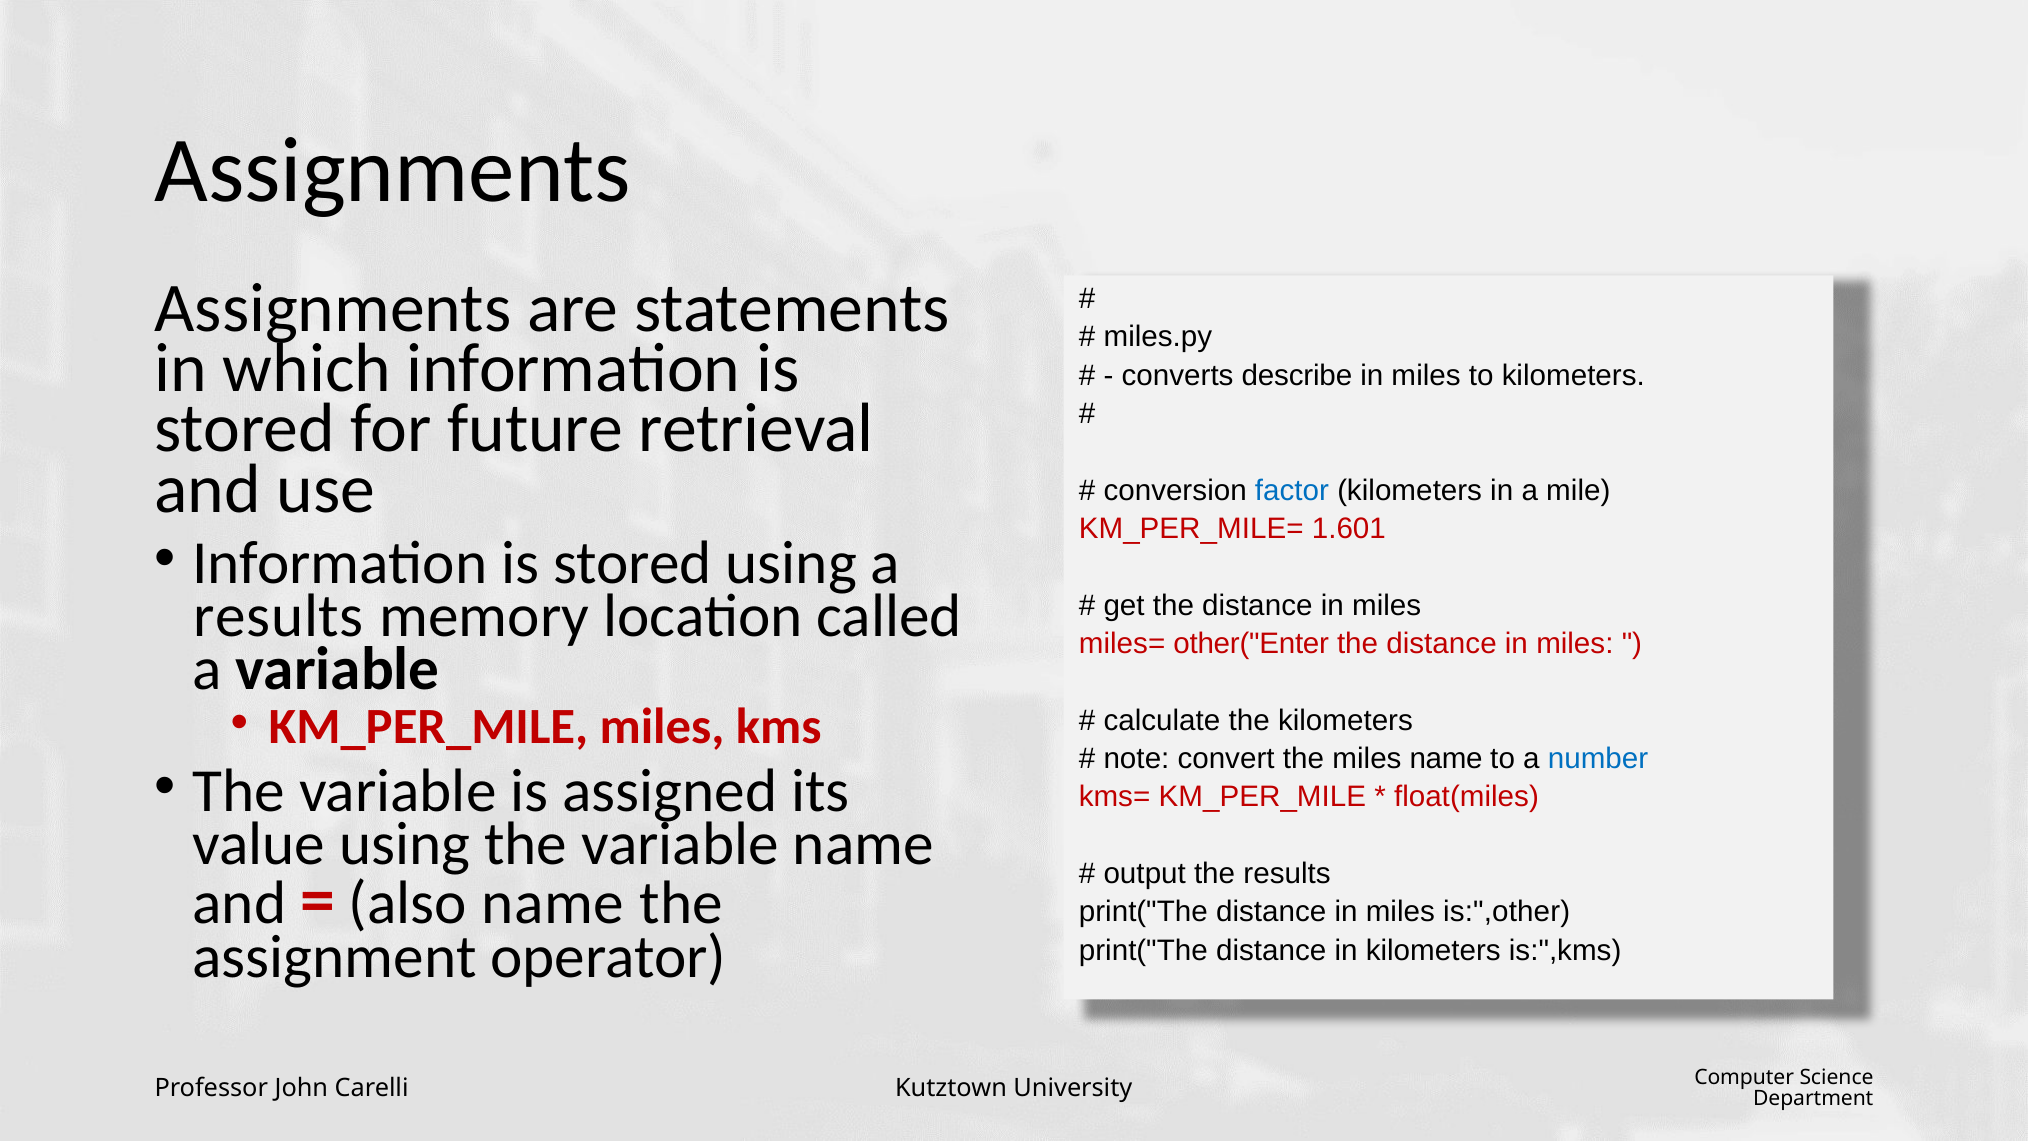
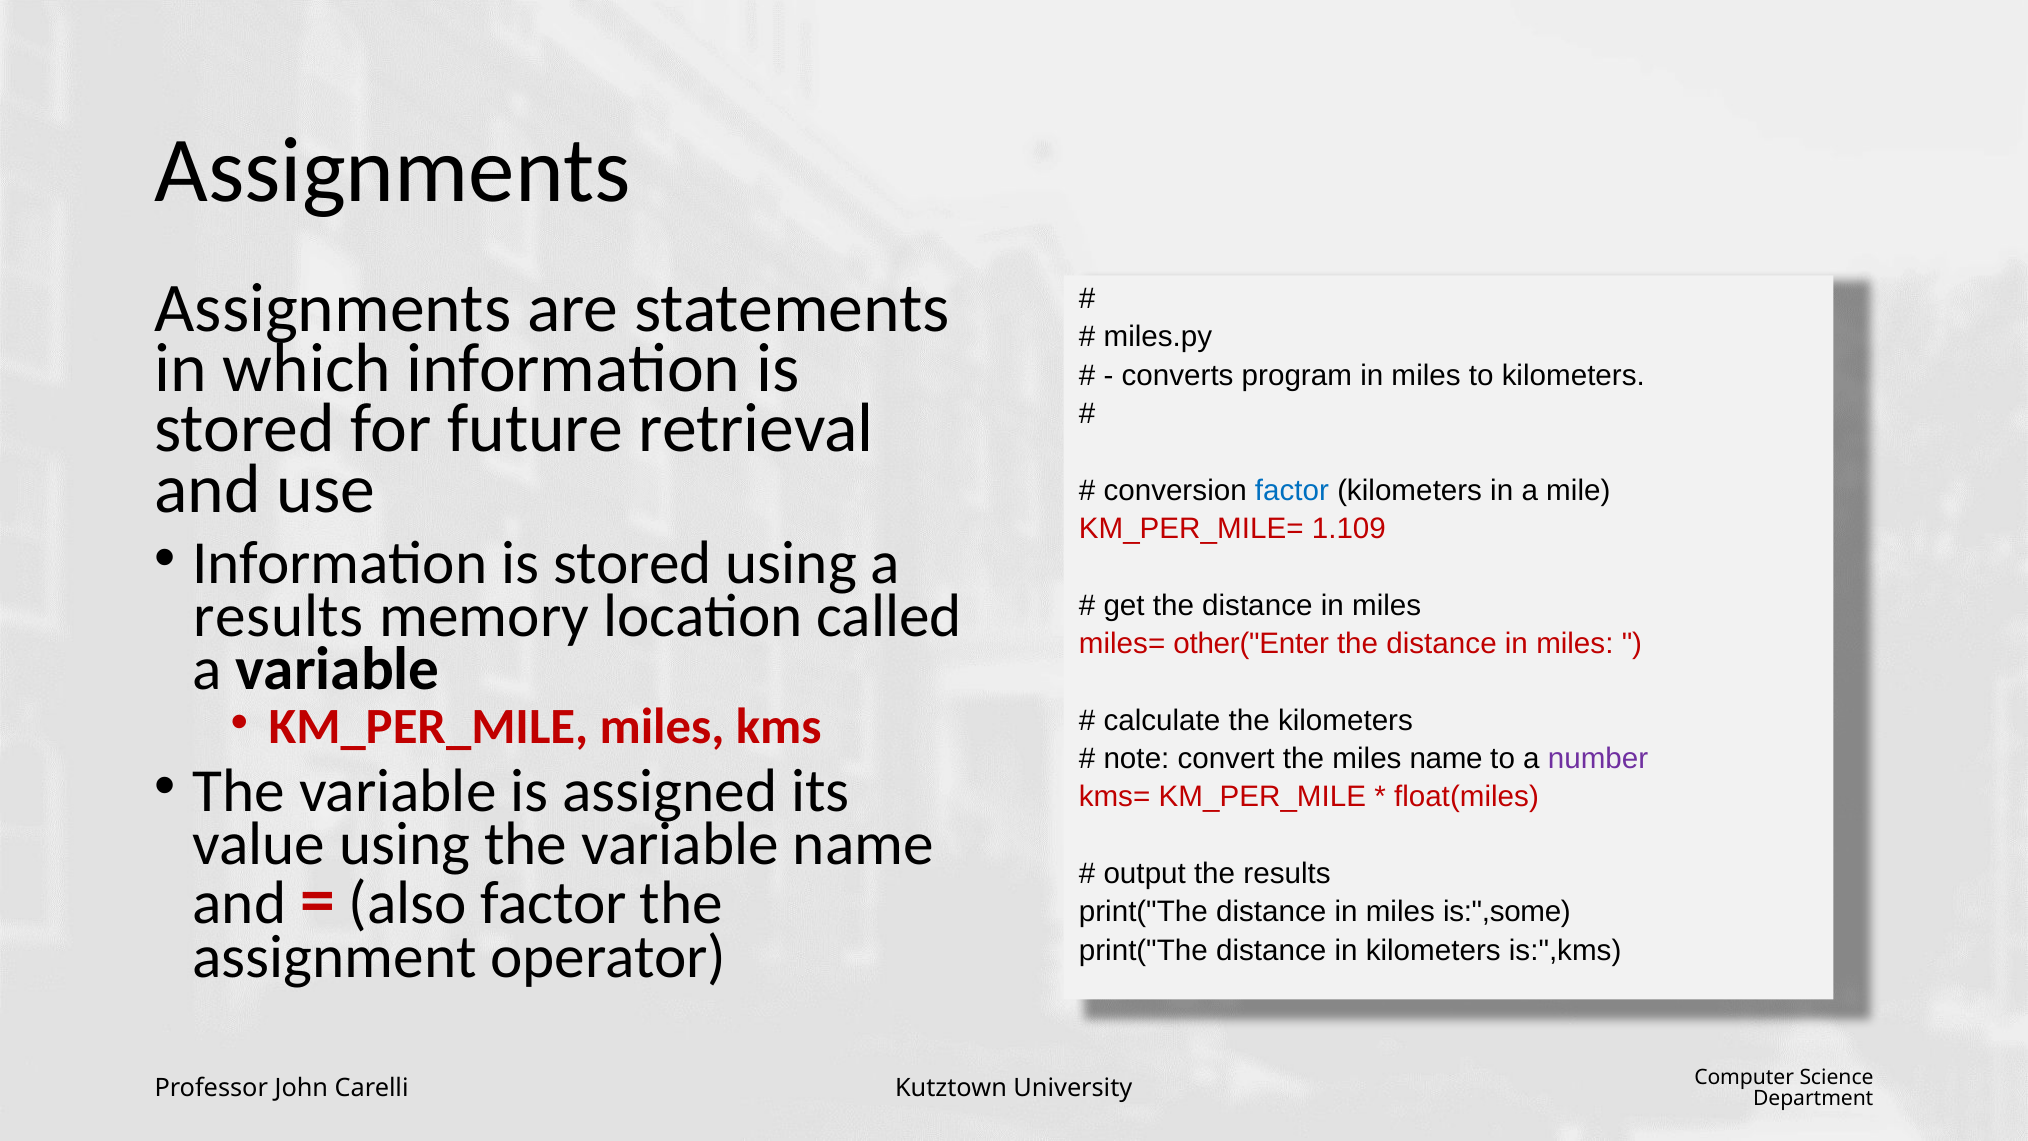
describe: describe -> program (1297, 375)
1.601: 1.601 -> 1.109 (1349, 529)
number colour: blue -> purple (1598, 759)
also name: name -> factor (553, 903)
is:",other: is:",other -> is:",some (1507, 912)
